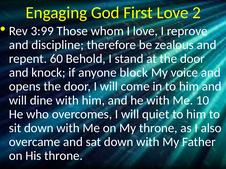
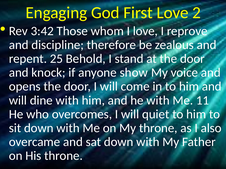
3:99: 3:99 -> 3:42 (42, 31)
60: 60 -> 25 (56, 59)
block: block -> show (134, 73)
10: 10 -> 11 (203, 101)
